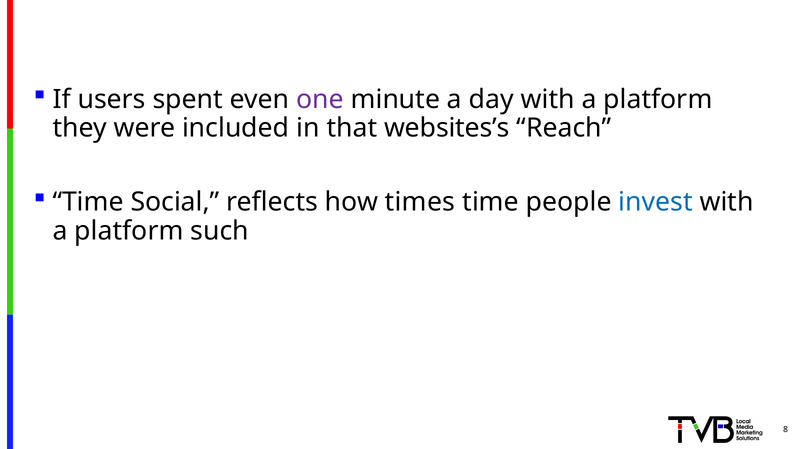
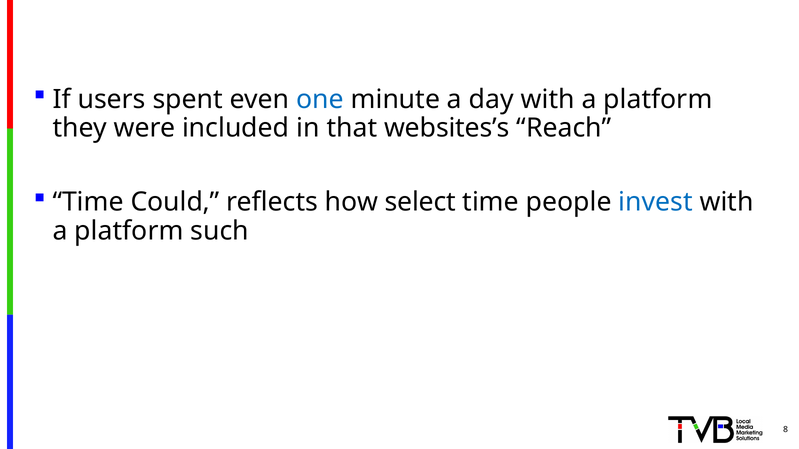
one colour: purple -> blue (320, 99)
Social: Social -> Could (175, 202)
times: times -> select (420, 202)
